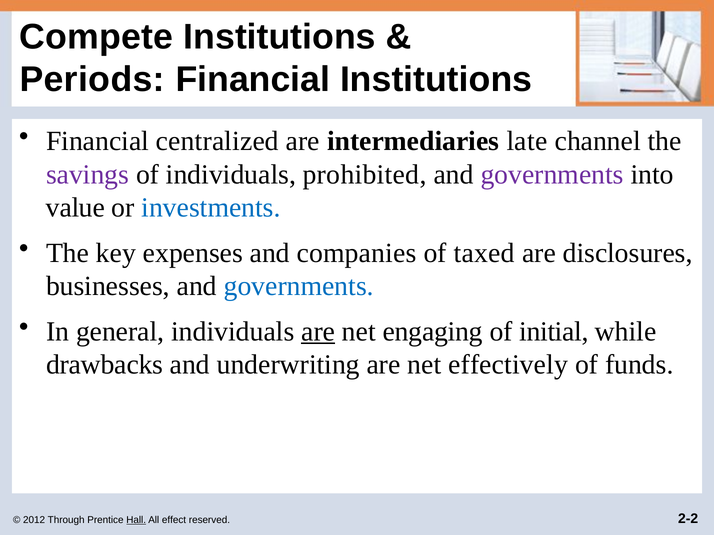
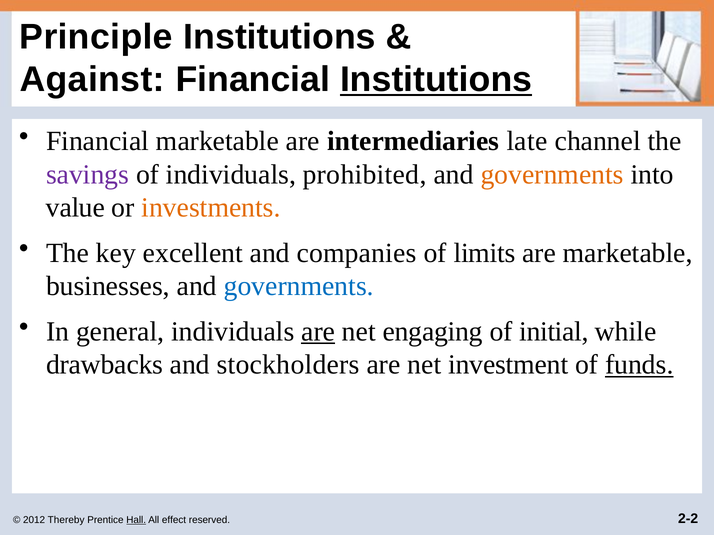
Compete: Compete -> Principle (96, 37)
Periods: Periods -> Against (92, 80)
Institutions underline: none -> present (436, 80)
Financial centralized: centralized -> marketable (217, 141)
governments colour: purple -> orange (552, 175)
investments colour: blue -> orange (211, 208)
expenses: expenses -> excellent (193, 253)
taxed: taxed -> limits (484, 253)
are disclosures: disclosures -> marketable (628, 253)
underwriting: underwriting -> stockholders (288, 365)
effectively: effectively -> investment (508, 365)
funds underline: none -> present (639, 365)
Through: Through -> Thereby (66, 521)
